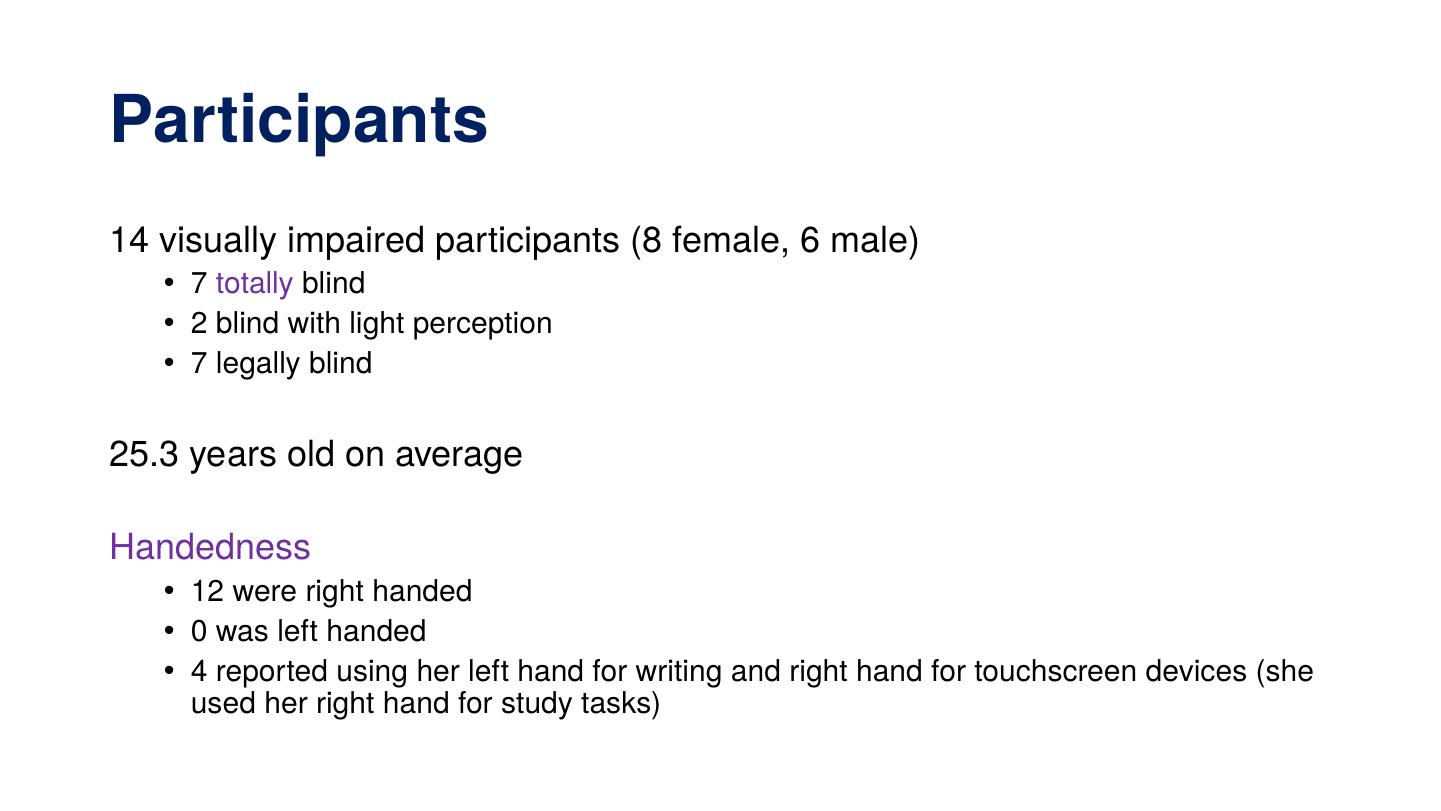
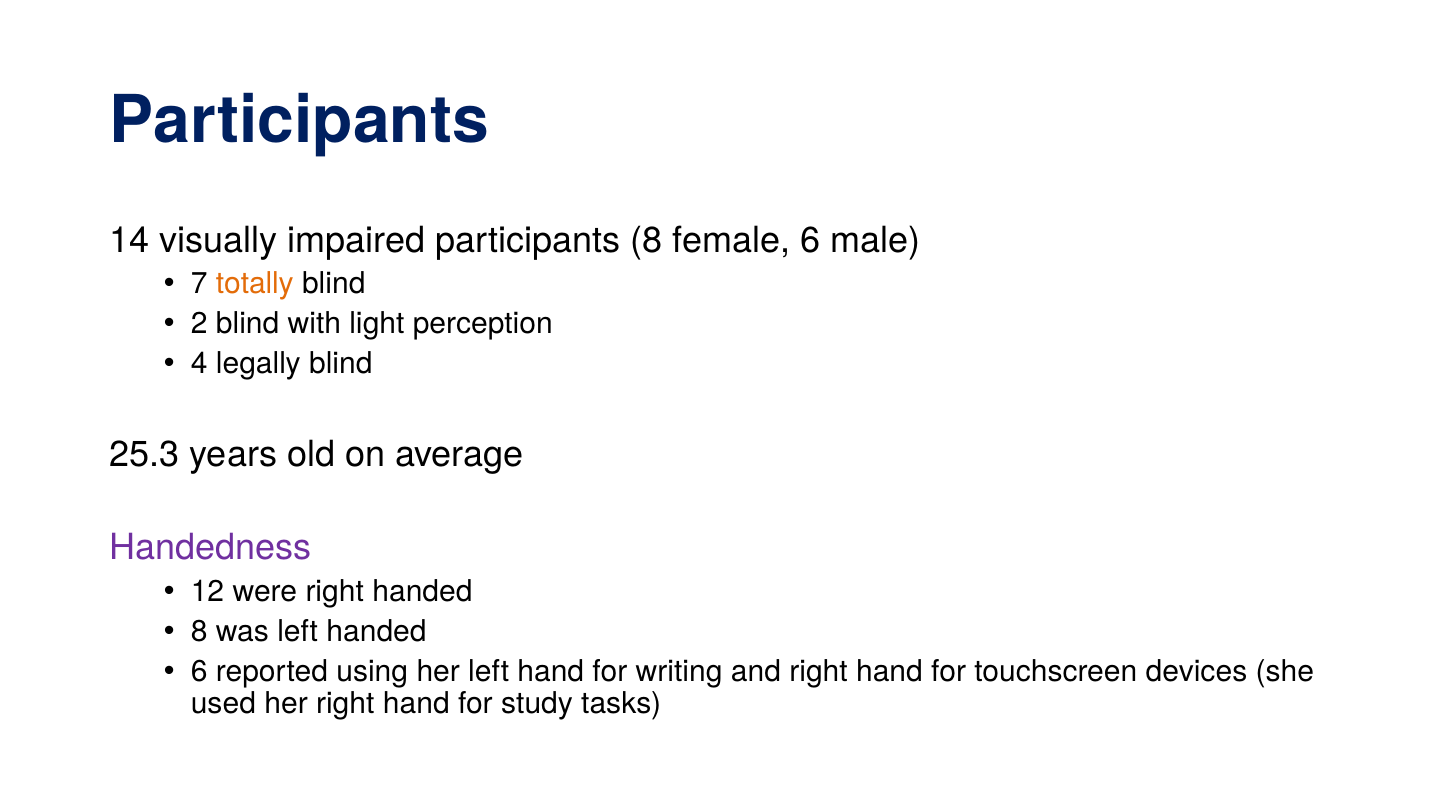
totally colour: purple -> orange (255, 284)
7: 7 -> 4 (199, 363)
0: 0 -> 8 (199, 631)
4: 4 -> 6 (199, 671)
